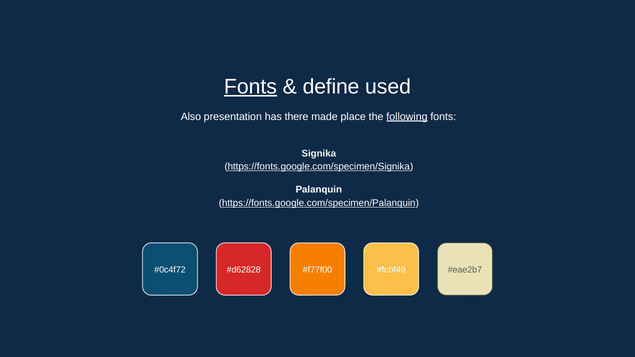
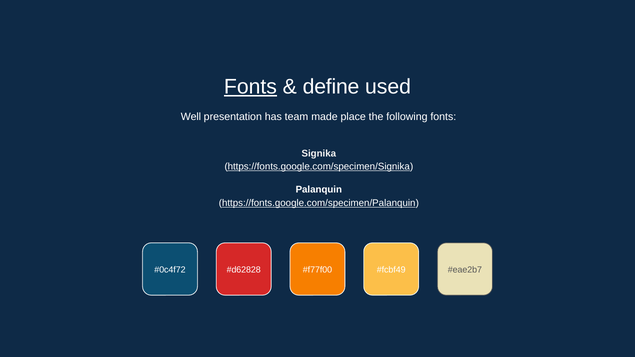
Also: Also -> Well (191, 117)
there: there -> team (297, 117)
following underline: present -> none (407, 117)
